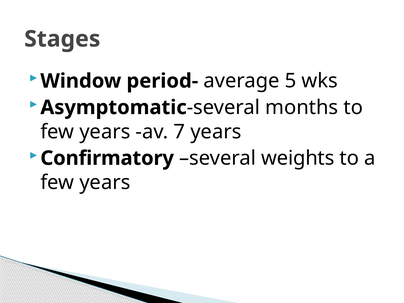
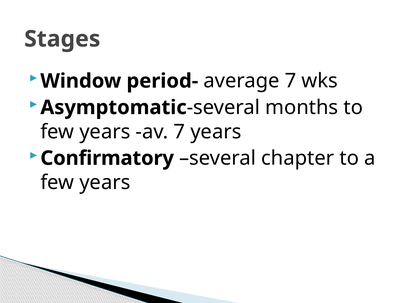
average 5: 5 -> 7 (291, 81)
weights: weights -> chapter (298, 158)
